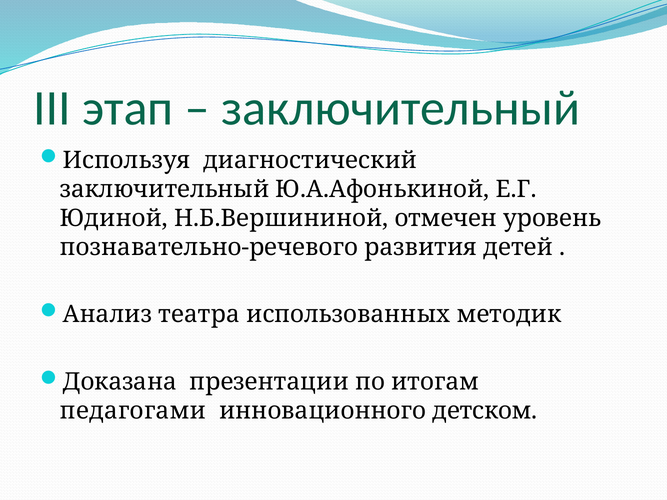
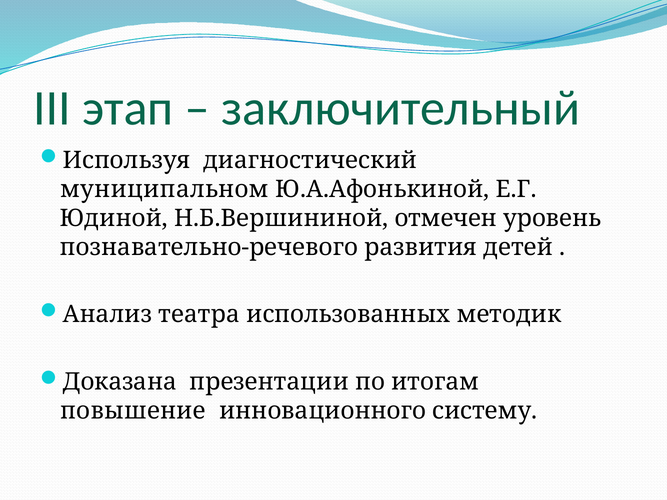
заключительный: заключительный -> муниципальном (164, 189)
педагогами: педагогами -> повышение (133, 411)
детском: детском -> систему (485, 411)
